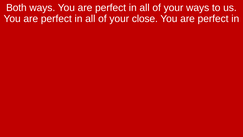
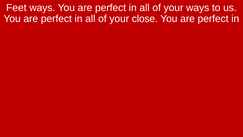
Both: Both -> Feet (16, 8)
